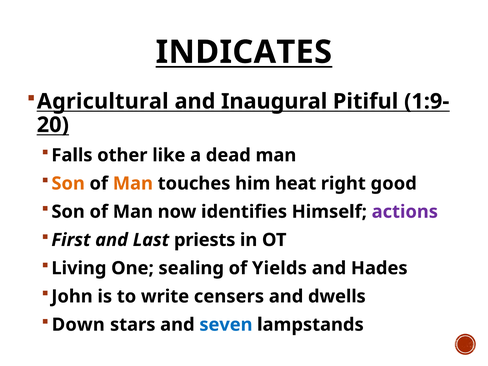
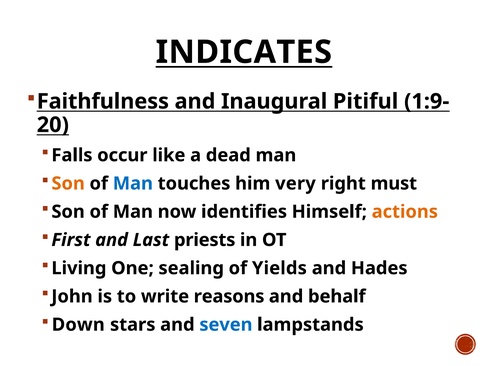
Agricultural: Agricultural -> Faithfulness (103, 101)
other: other -> occur (122, 155)
Man colour: orange -> blue (133, 183)
heat: heat -> very (295, 183)
good: good -> must (394, 183)
actions colour: purple -> orange (405, 212)
censers: censers -> reasons (229, 296)
dwells: dwells -> behalf (337, 296)
